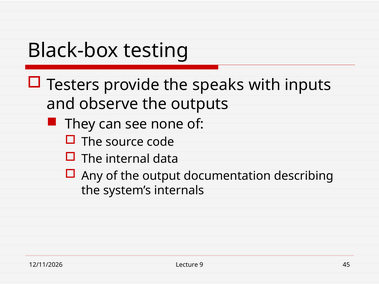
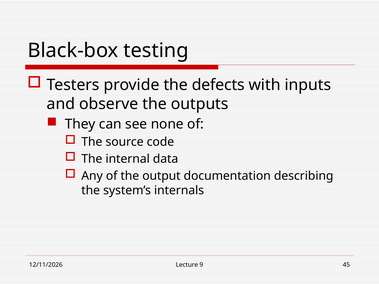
speaks: speaks -> defects (218, 85)
